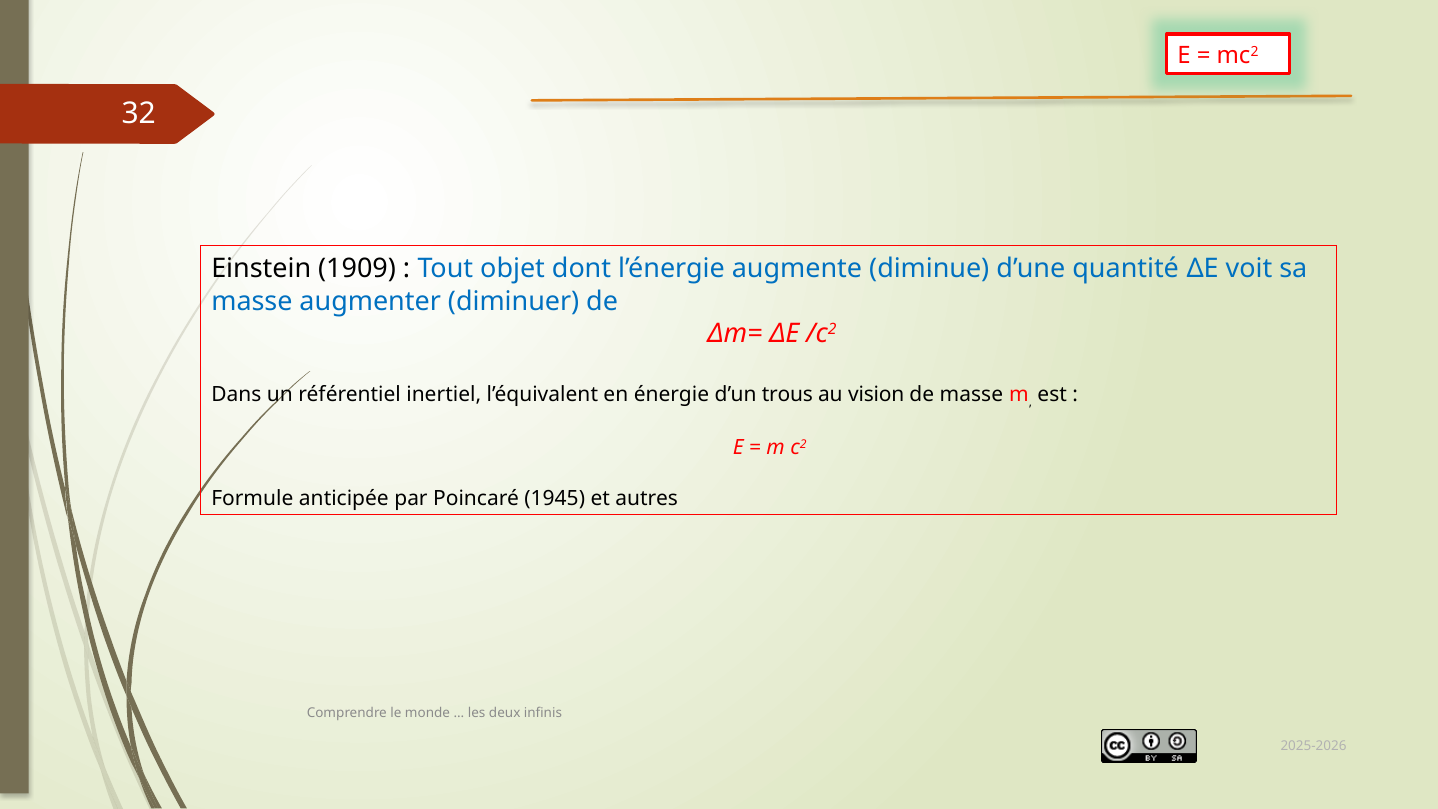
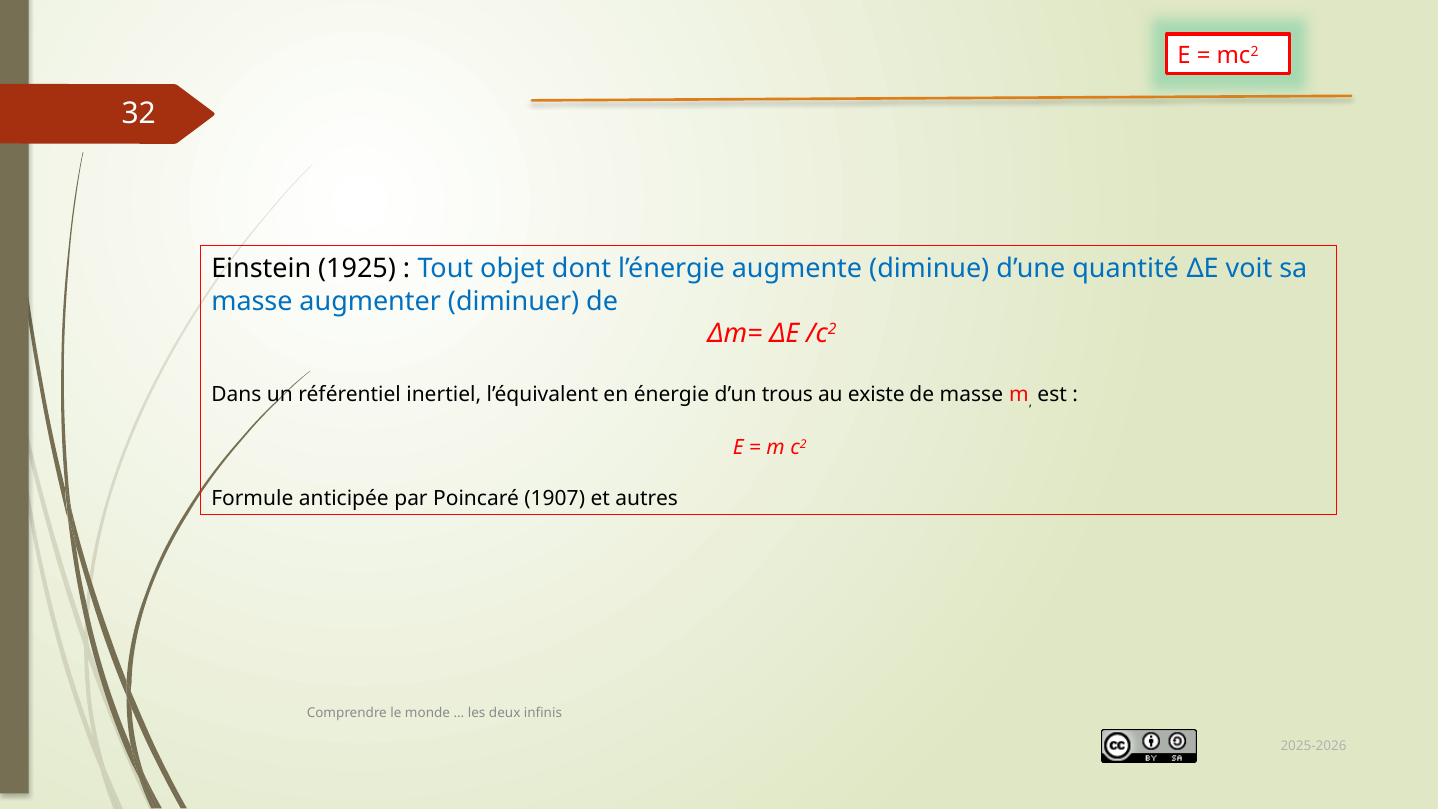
1909: 1909 -> 1925 (357, 269)
vision: vision -> existe (876, 394)
1945: 1945 -> 1907 (555, 498)
